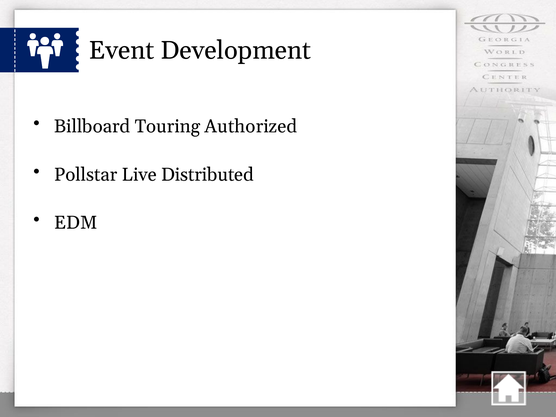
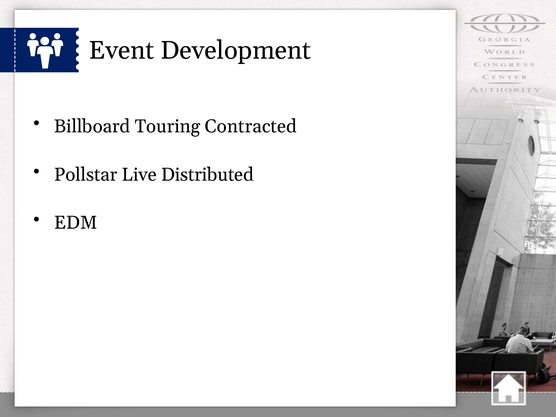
Authorized: Authorized -> Contracted (251, 126)
